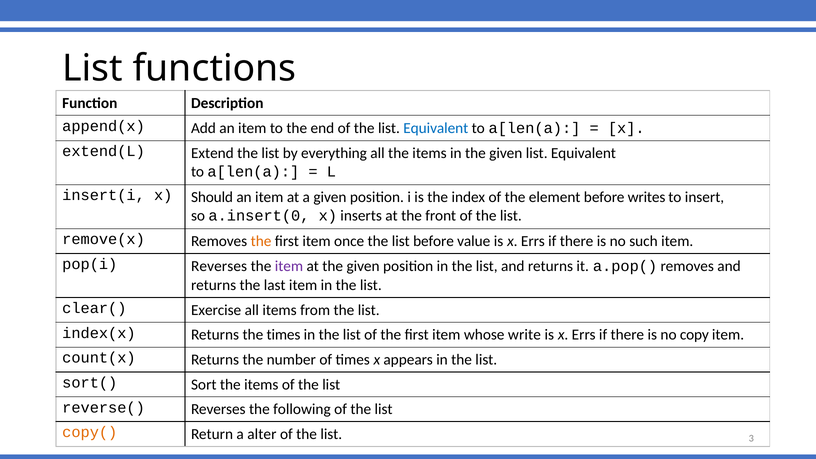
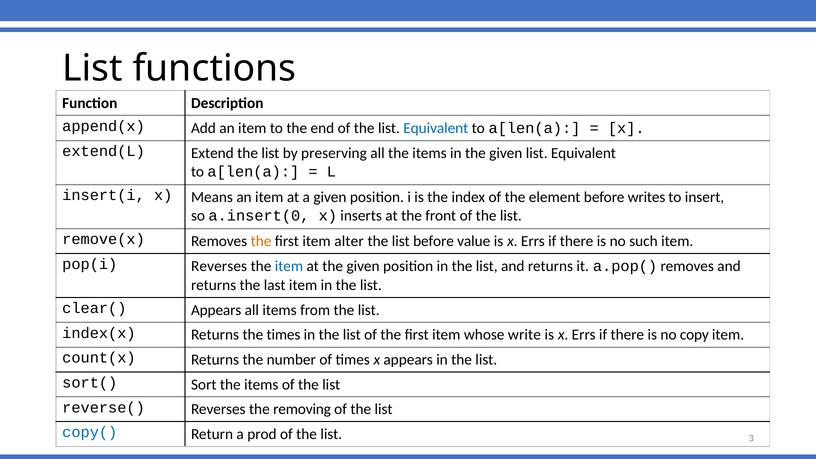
everything: everything -> preserving (334, 153)
Should: Should -> Means (212, 197)
once: once -> alter (349, 241)
item colour: purple -> blue (289, 266)
clear( Exercise: Exercise -> Appears (216, 310)
following: following -> removing (302, 409)
copy( colour: orange -> blue (90, 432)
alter: alter -> prod (262, 434)
